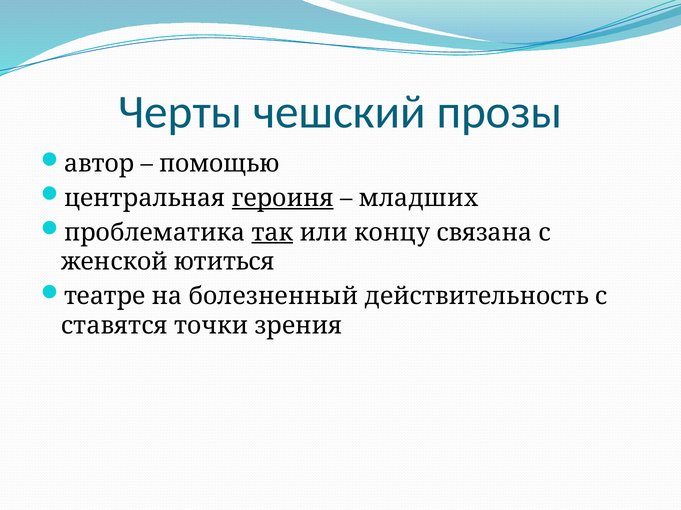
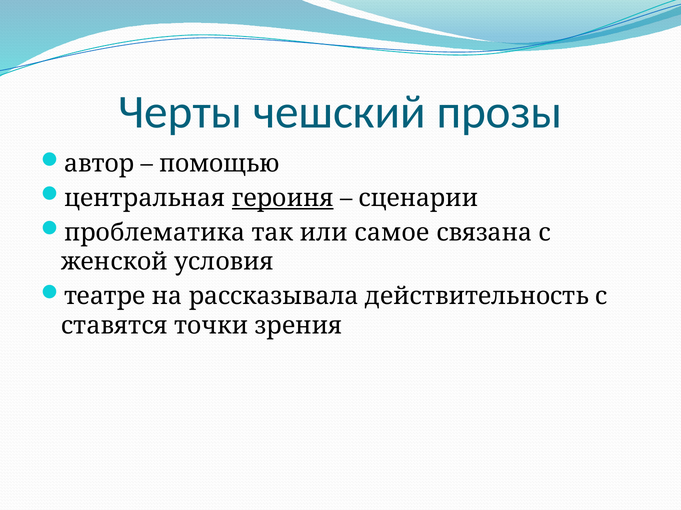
младших: младших -> сценарии (419, 198)
так underline: present -> none (272, 233)
концу: концу -> самое (392, 233)
ютиться: ютиться -> условия (224, 262)
болезненный: болезненный -> рассказывала (274, 297)
